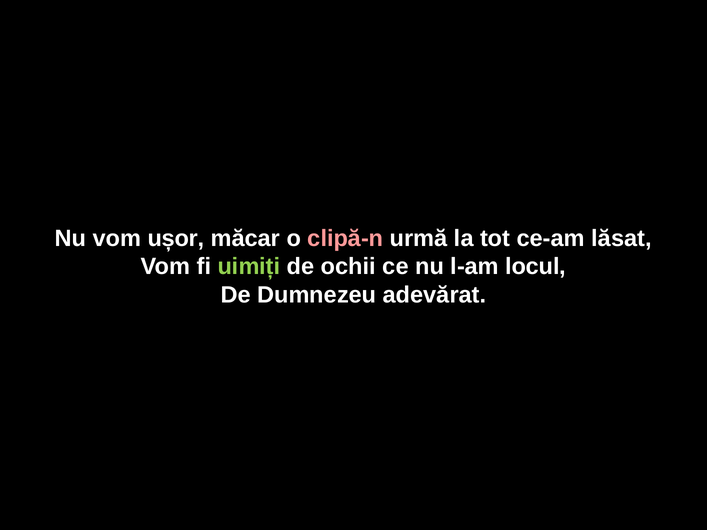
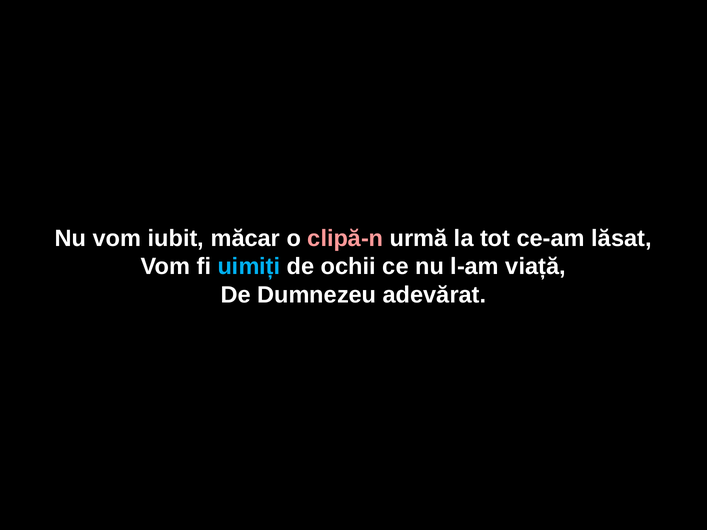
ușor: ușor -> iubit (176, 238)
uimiți colour: light green -> light blue (249, 267)
locul: locul -> viață (536, 267)
